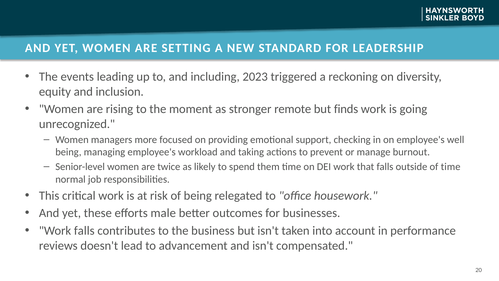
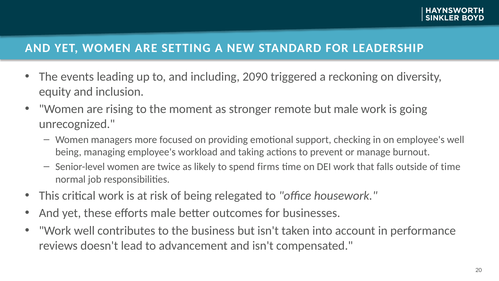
2023: 2023 -> 2090 (255, 76)
but finds: finds -> male (346, 109)
them: them -> firms (268, 167)
Work falls: falls -> well (84, 230)
